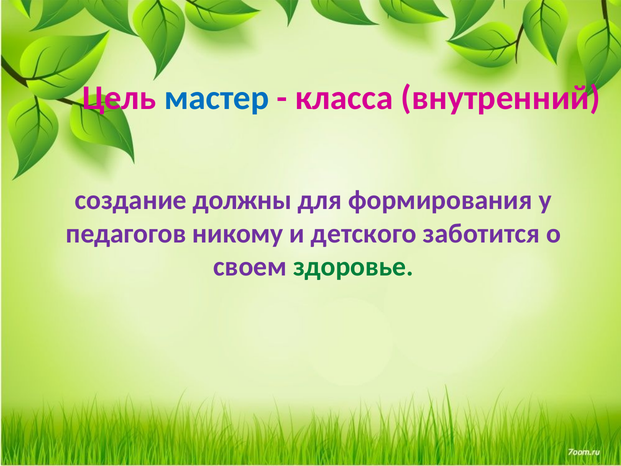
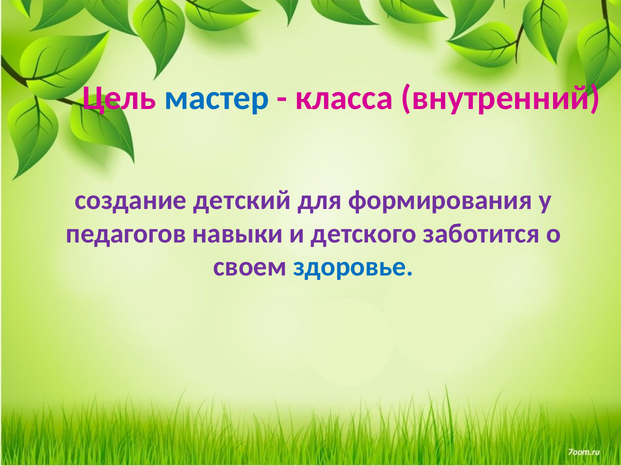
должны: должны -> детский (242, 200)
никому: никому -> навыки (238, 233)
здоровье colour: green -> blue (353, 266)
